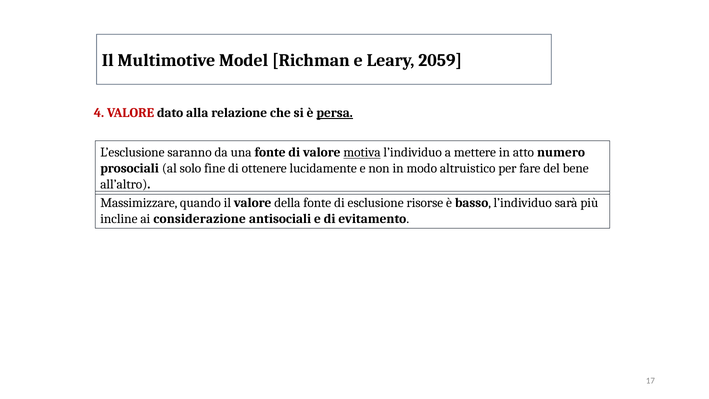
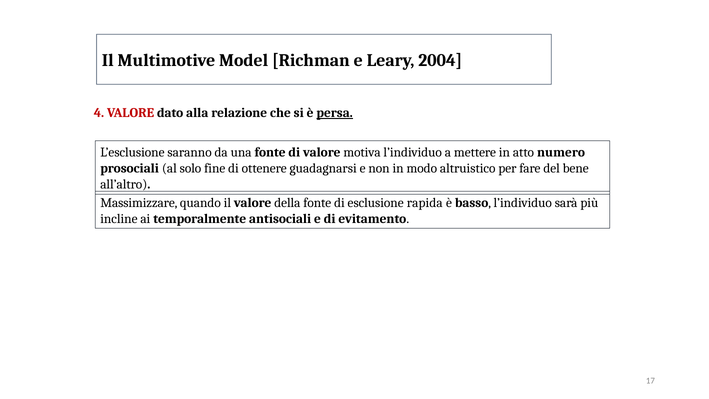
2059: 2059 -> 2004 (440, 61)
motiva underline: present -> none (362, 152)
lucidamente: lucidamente -> guadagnarsi (323, 168)
risorse: risorse -> rapida (425, 203)
considerazione: considerazione -> temporalmente (200, 219)
